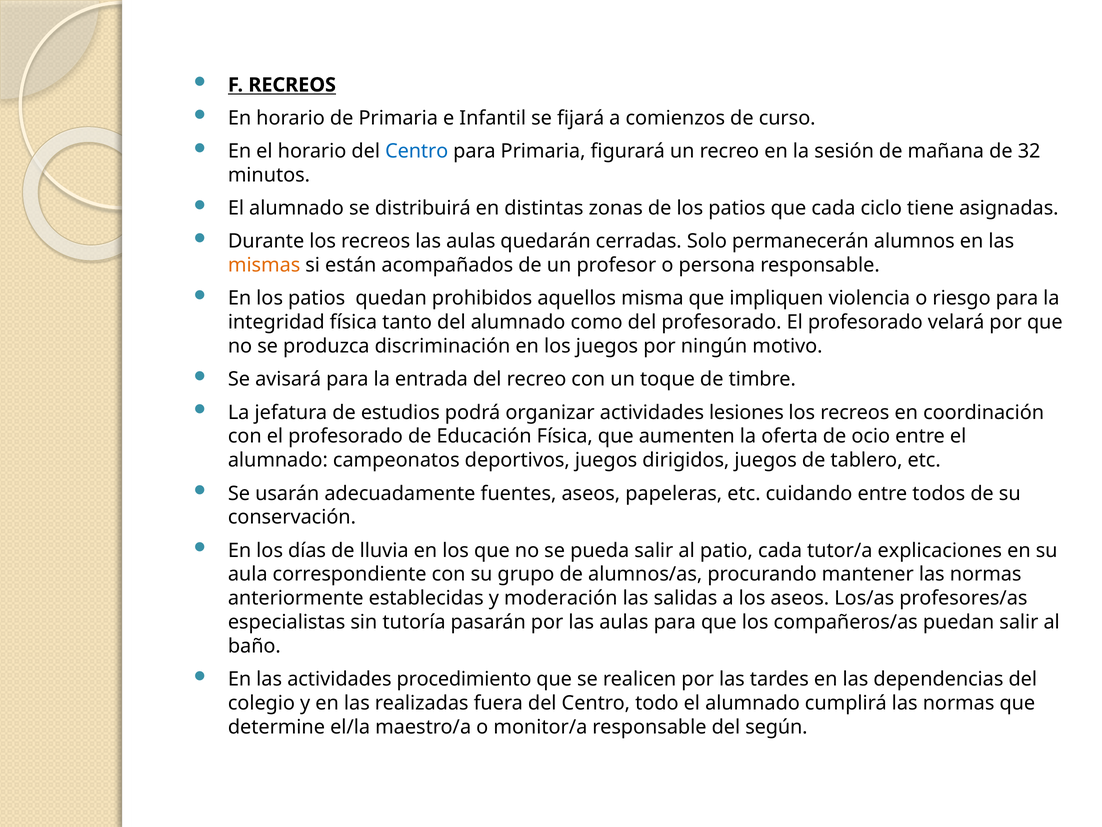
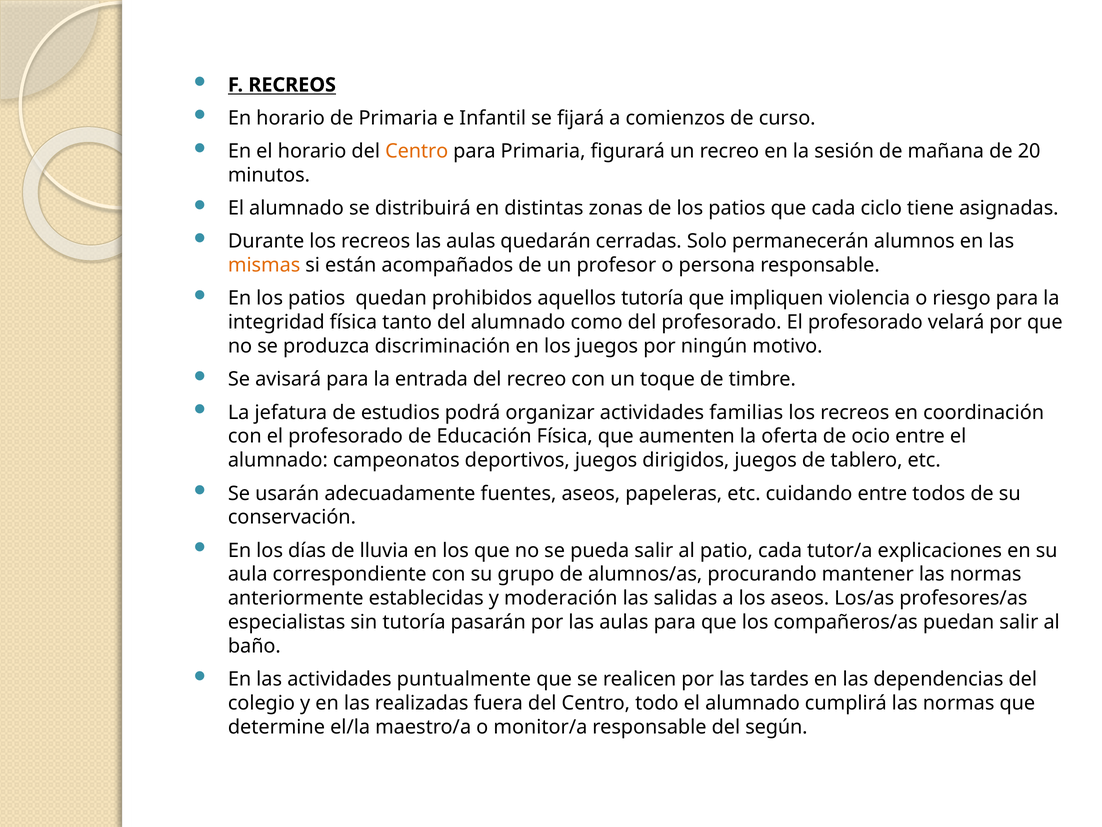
Centro colour: blue -> orange (417, 151)
32: 32 -> 20 (1029, 151)
aquellos misma: misma -> tutoría (652, 298)
lesiones: lesiones -> familias (746, 412)
procedimiento: procedimiento -> puntualmente (464, 679)
